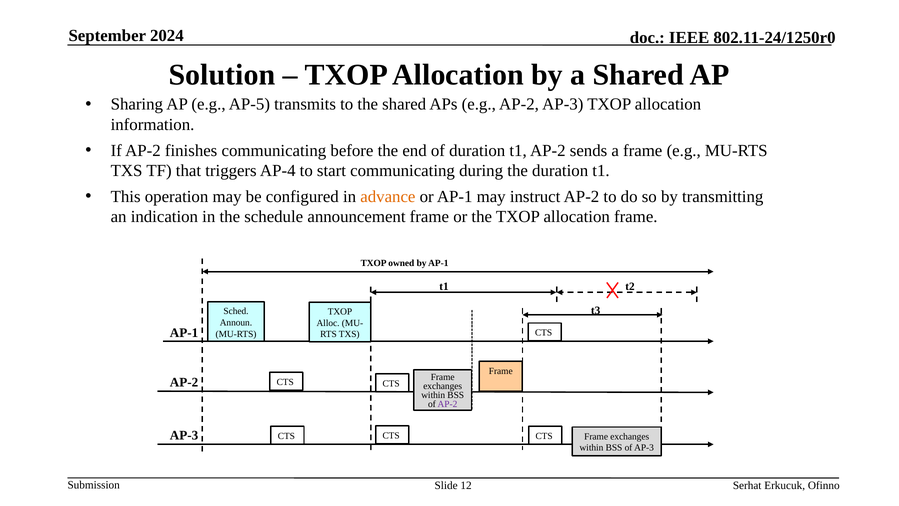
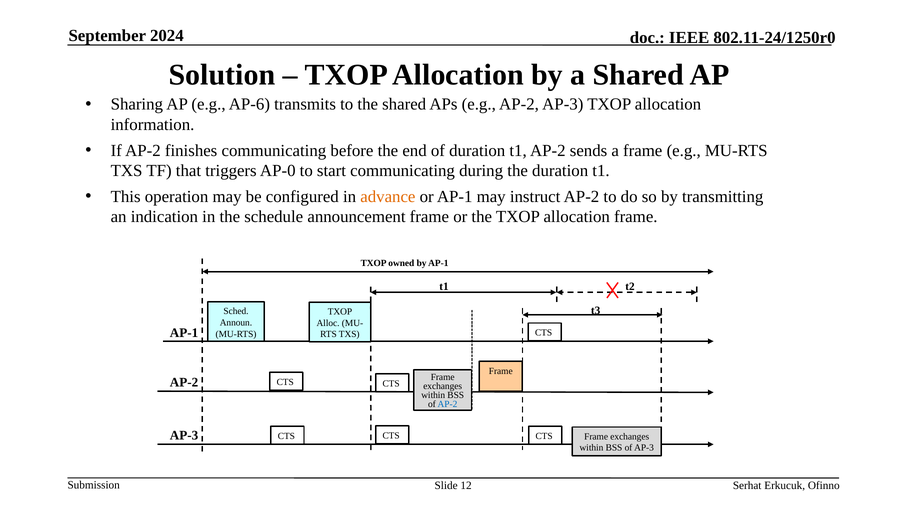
AP-5: AP-5 -> AP-6 (249, 104)
AP-4: AP-4 -> AP-0 (278, 171)
AP-2 colour: purple -> blue (447, 404)
